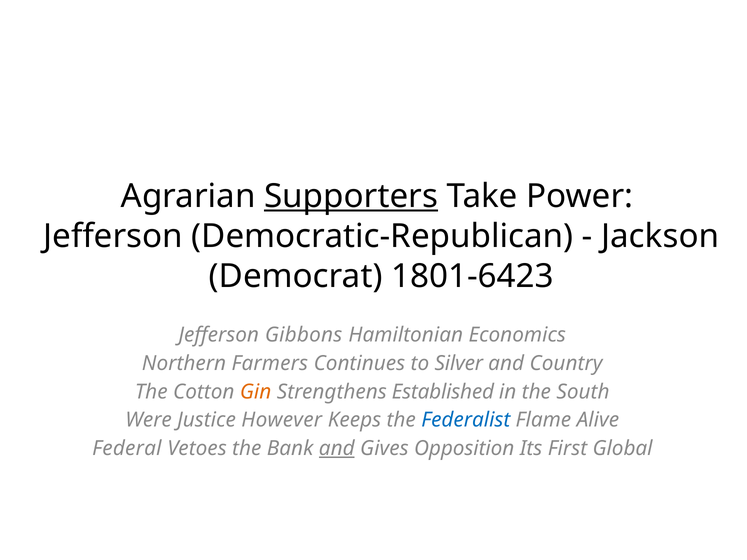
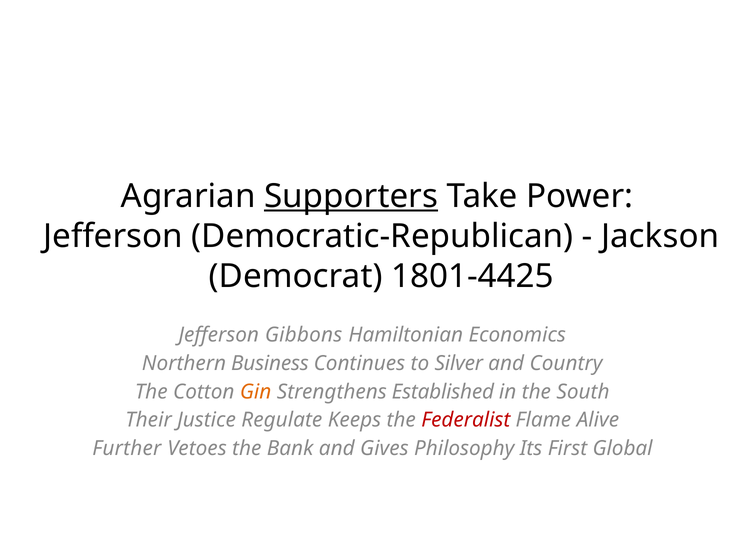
1801-6423: 1801-6423 -> 1801-4425 (472, 276)
Farmers: Farmers -> Business (270, 364)
Were: Were -> Their (149, 420)
However: However -> Regulate (282, 420)
Federalist colour: blue -> red (466, 420)
Federal: Federal -> Further (127, 449)
and underline: present -> none (337, 449)
Opposition: Opposition -> Philosophy (464, 449)
